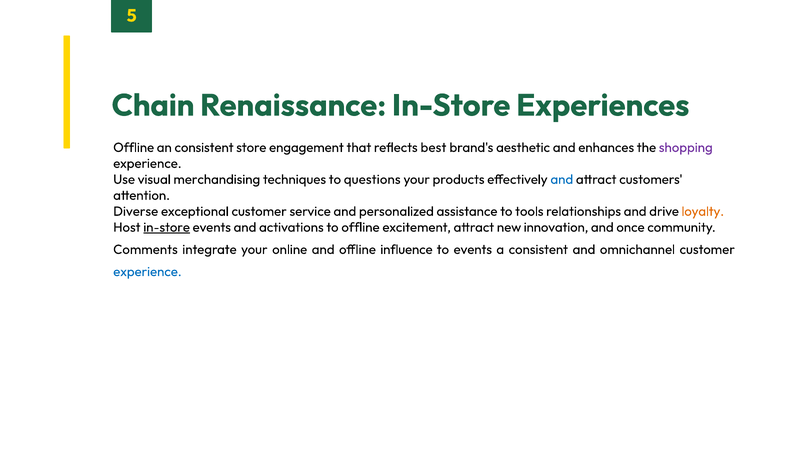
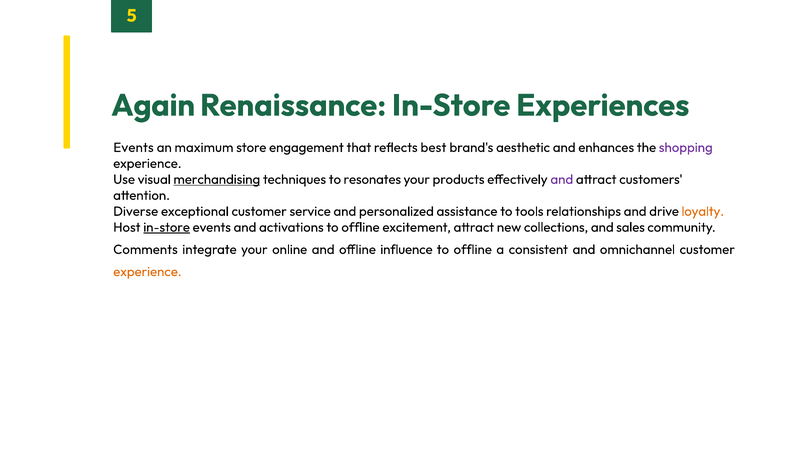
Chain: Chain -> Again (153, 105)
Offline: Offline -> Events (134, 147)
an consistent: consistent -> maximum (204, 147)
merchandising underline: none -> present (217, 179)
questions: questions -> resonates (372, 179)
and colour: blue -> purple (562, 179)
innovation: innovation -> collections (556, 227)
once: once -> sales (631, 227)
events: events -> offline (473, 249)
experience colour: blue -> orange (147, 272)
